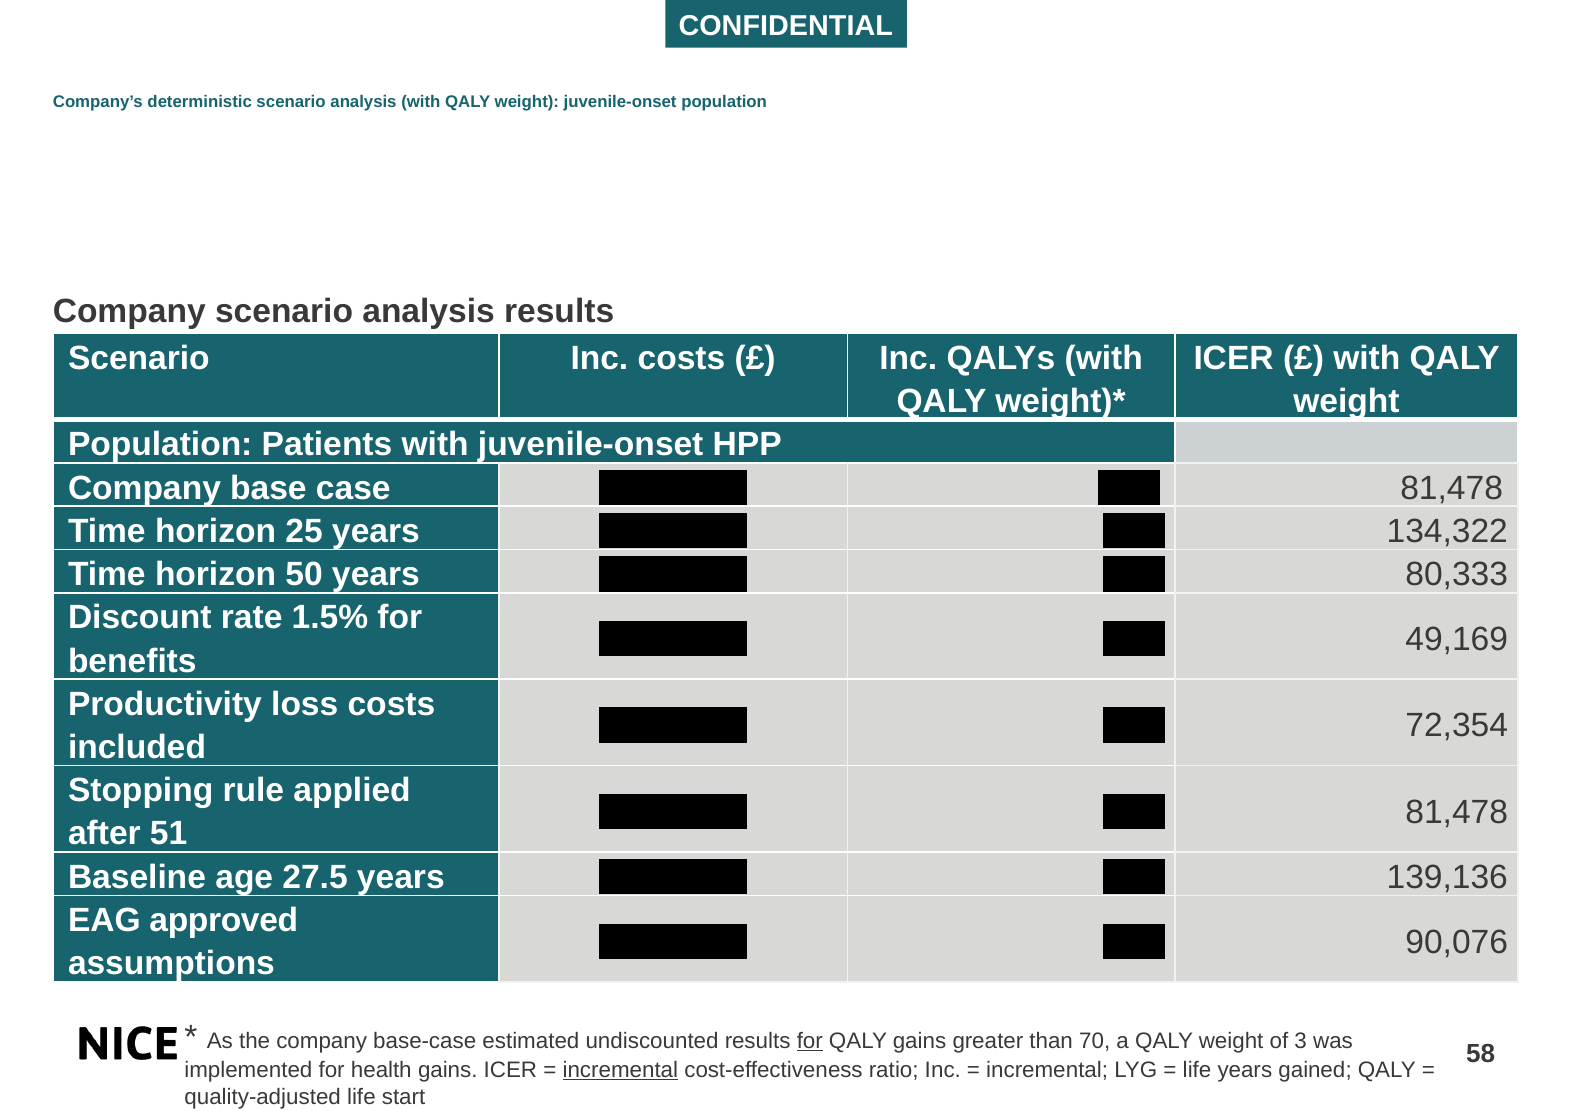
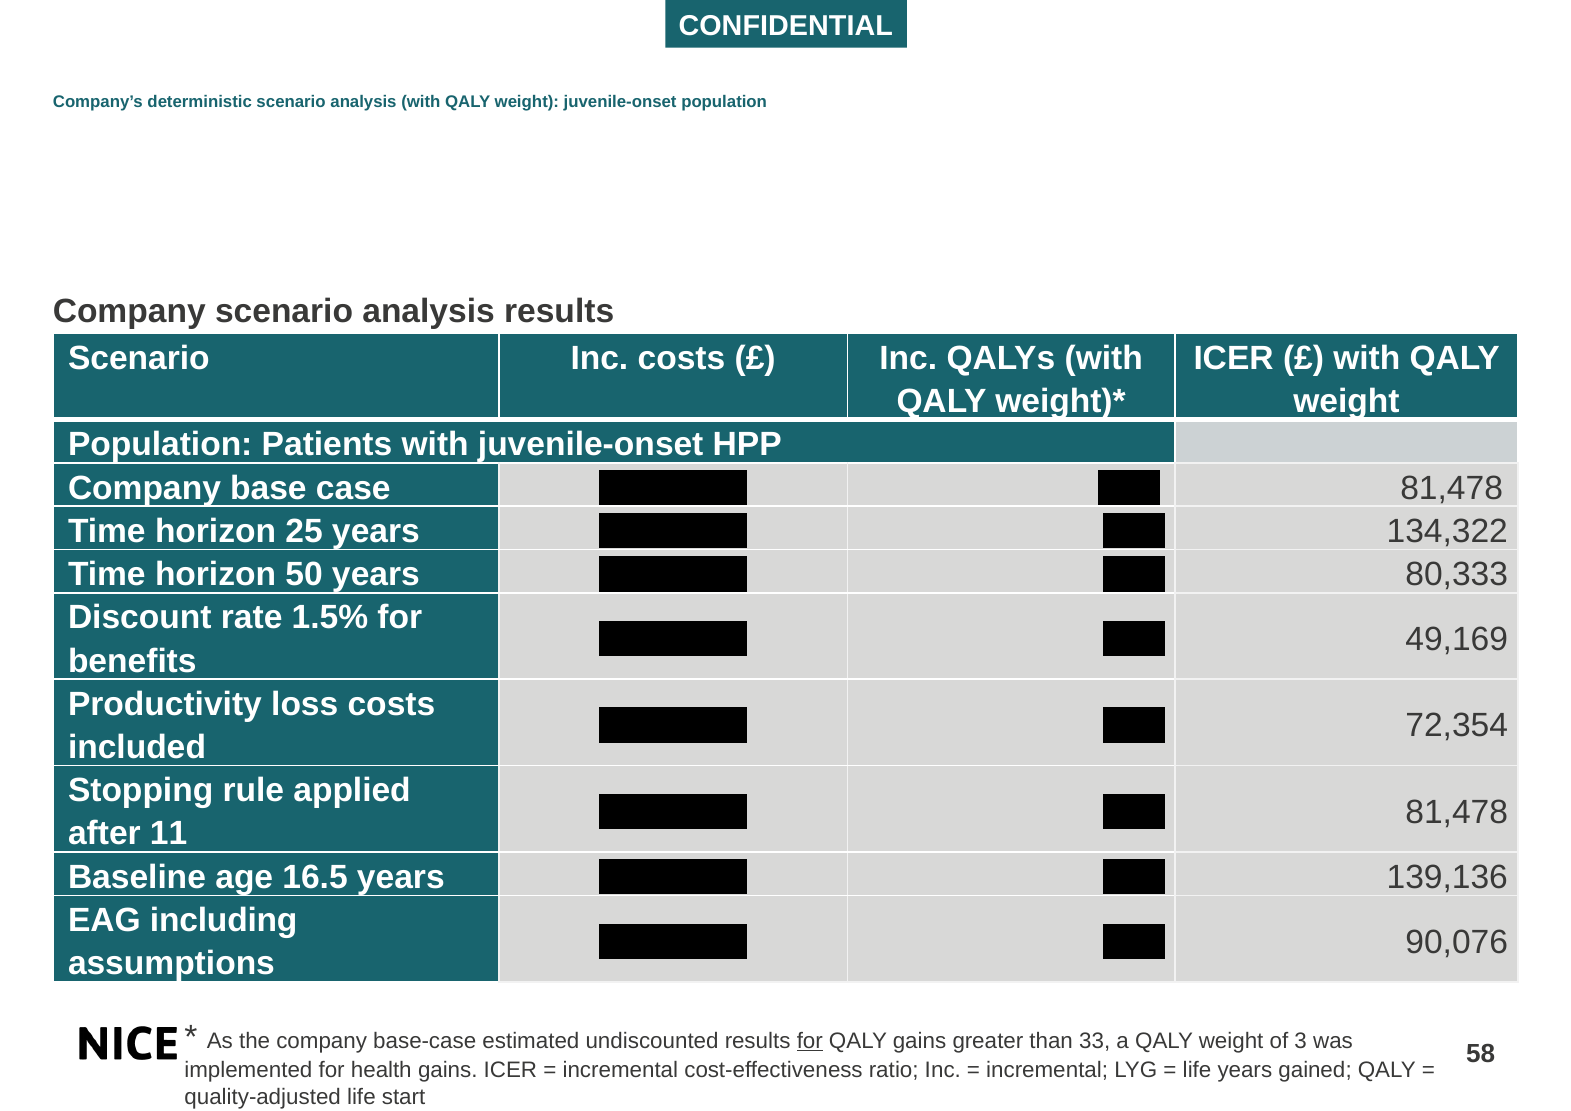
51: 51 -> 11 (169, 834)
27.5: 27.5 -> 16.5 (315, 877)
approved: approved -> including (224, 920)
70: 70 -> 33 (1095, 1041)
incremental underline: present -> none (620, 1070)
